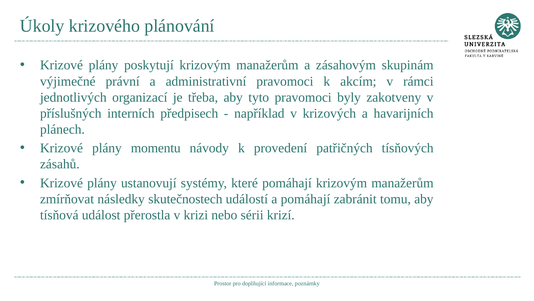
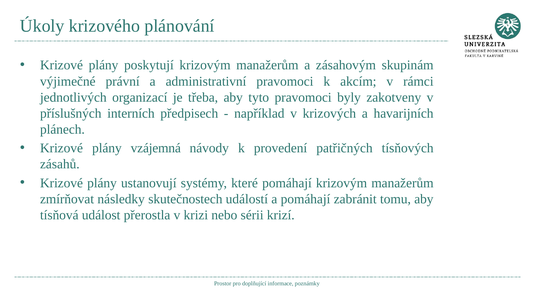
momentu: momentu -> vzájemná (156, 148)
